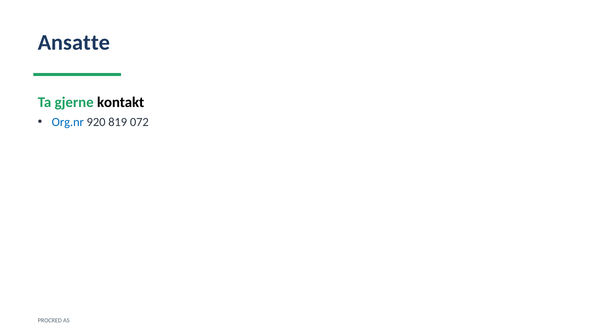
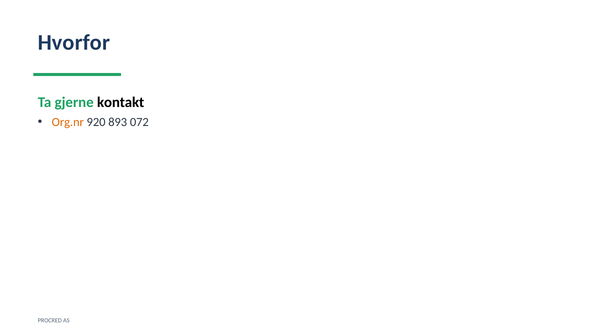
Ansatte: Ansatte -> Hvorfor (74, 42)
Org.nr colour: blue -> orange (68, 122)
819: 819 -> 893 (118, 122)
